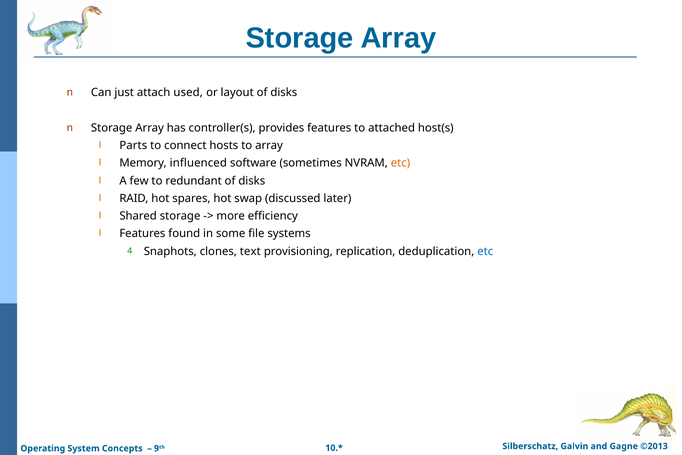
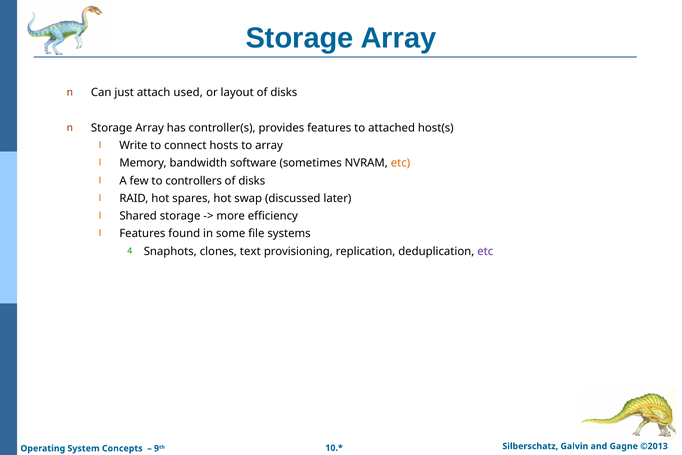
Parts: Parts -> Write (133, 145)
influenced: influenced -> bandwidth (198, 163)
redundant: redundant -> controllers (194, 181)
etc colour: blue -> purple (485, 251)
